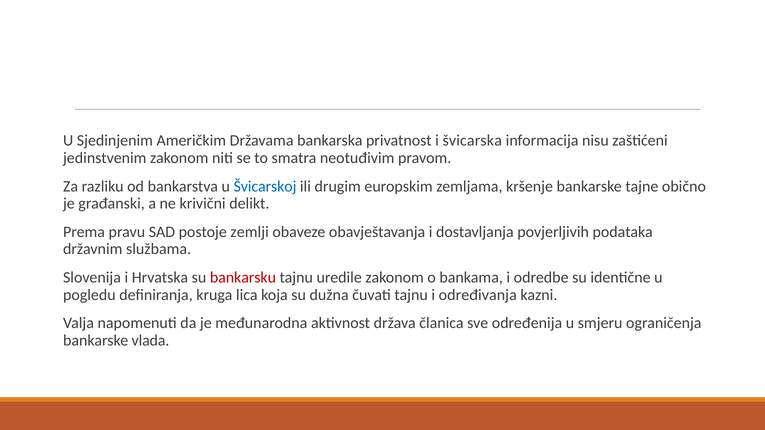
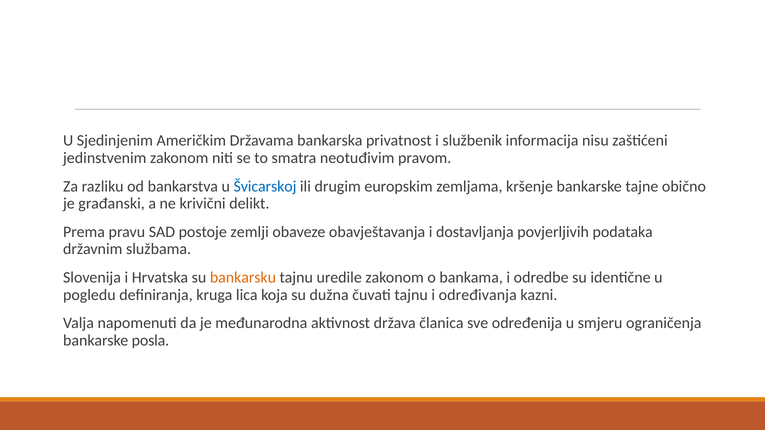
švicarska: švicarska -> službenik (472, 141)
bankarsku colour: red -> orange (243, 278)
vlada: vlada -> posla (150, 341)
